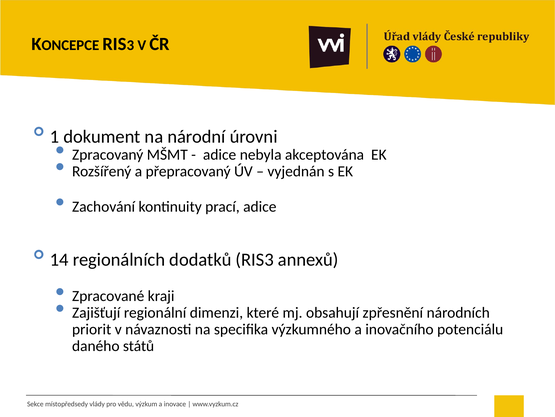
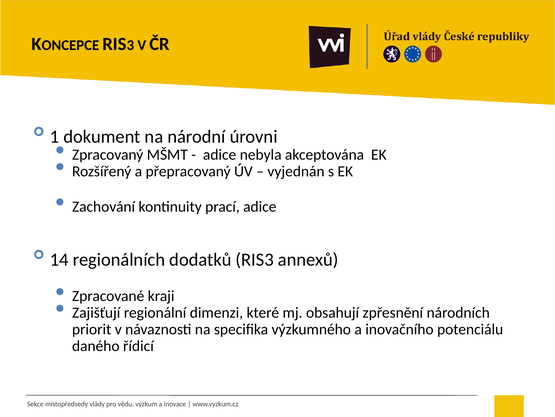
států: států -> řídicí (138, 346)
